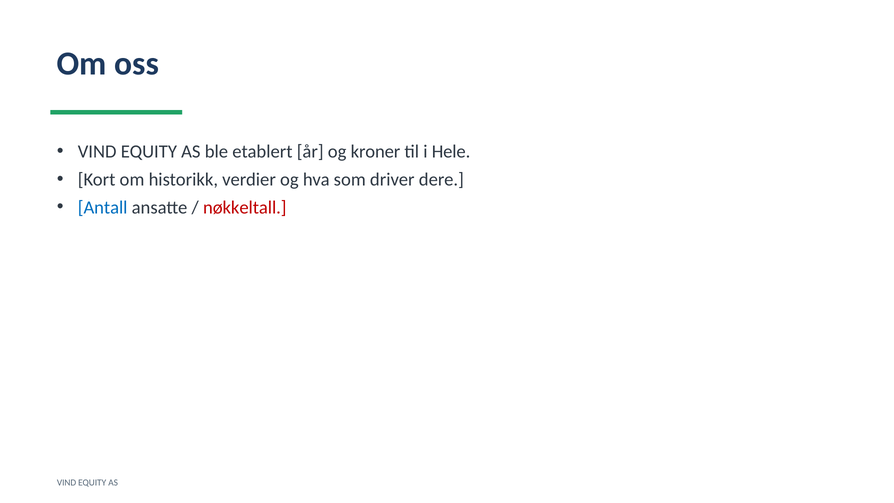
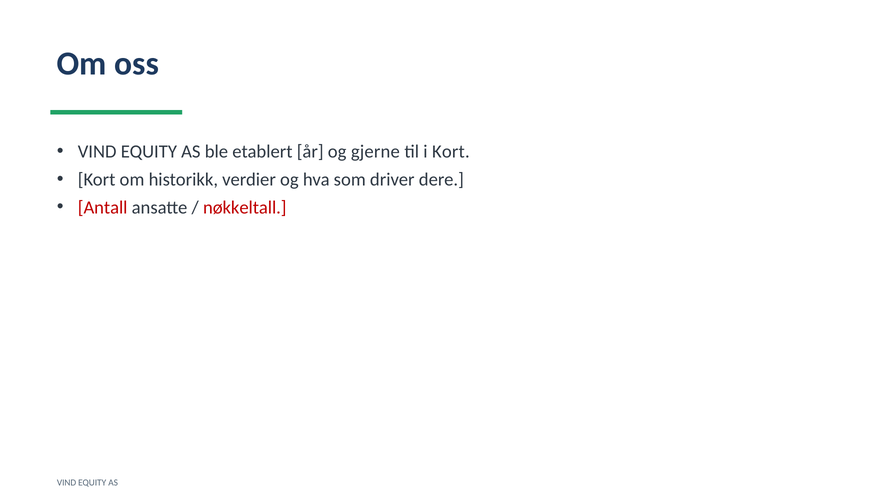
kroner: kroner -> gjerne (375, 151)
i Hele: Hele -> Kort (451, 151)
Antall colour: blue -> red (103, 207)
